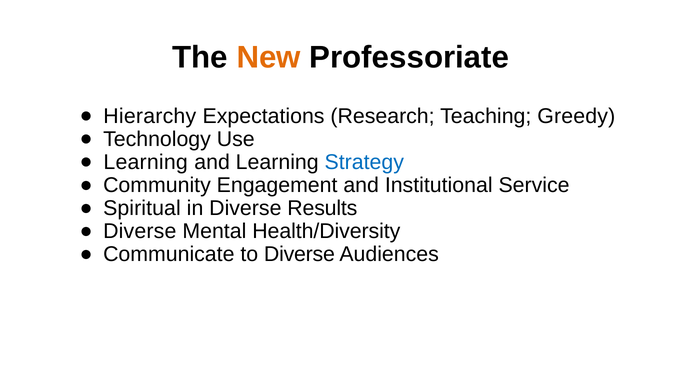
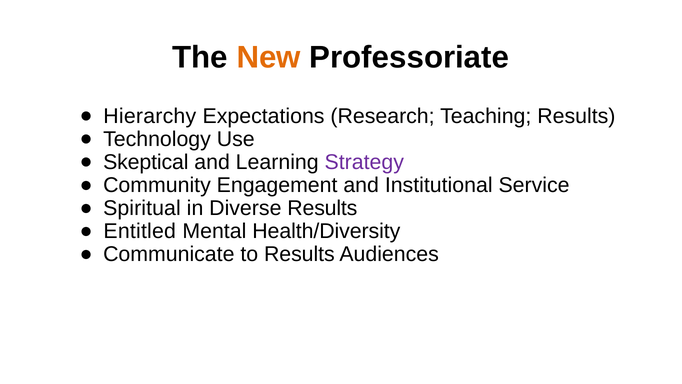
Teaching Greedy: Greedy -> Results (576, 116)
Learning: Learning -> Skeptical (146, 162)
Strategy colour: blue -> purple (364, 162)
Diverse: Diverse -> Entitled (140, 231)
to Diverse: Diverse -> Results (299, 254)
